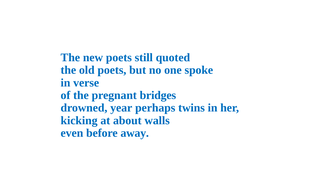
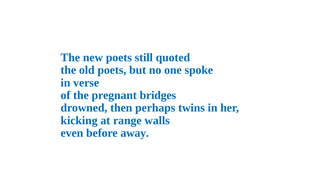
year: year -> then (121, 108)
about: about -> range (127, 120)
